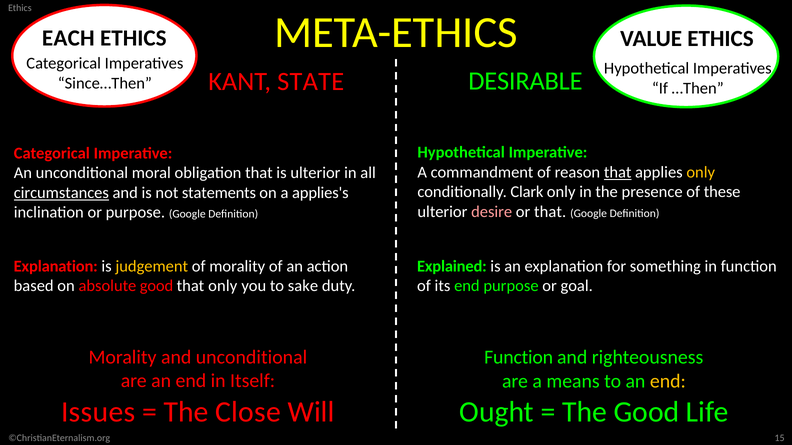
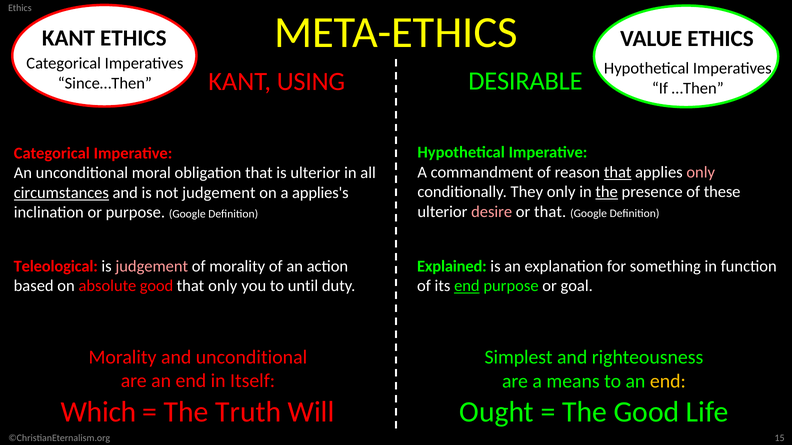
EACH: EACH -> KANT (68, 38)
STATE: STATE -> USING (311, 82)
only colour: yellow -> pink (701, 172)
Clark: Clark -> They (527, 192)
the underline: none -> present (607, 192)
not statements: statements -> judgement (219, 193)
Explanation: Explanation -> Teleological (56, 266)
judgement colour: yellow -> pink (152, 266)
sake: sake -> until (303, 286)
end underline: none -> present (467, 286)
Function: Function -> Simplest (519, 358)
Issues: Issues -> Which (99, 413)
Close: Close -> Truth (248, 413)
